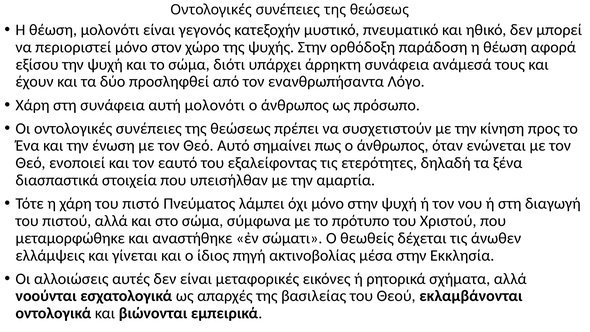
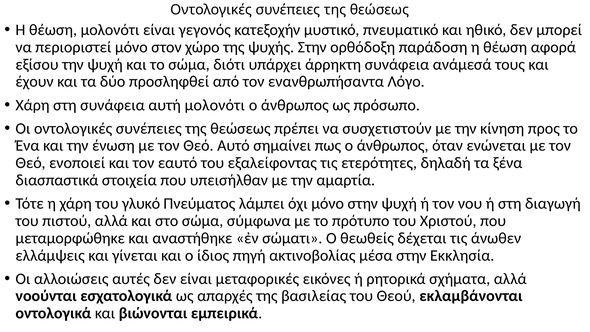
πιστό: πιστό -> γλυκό (141, 204)
